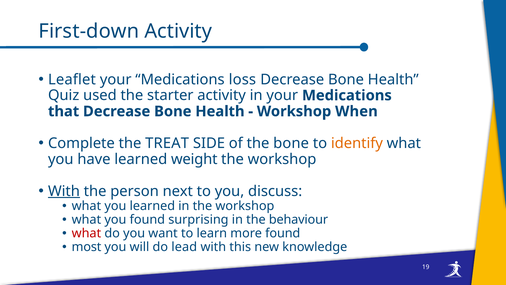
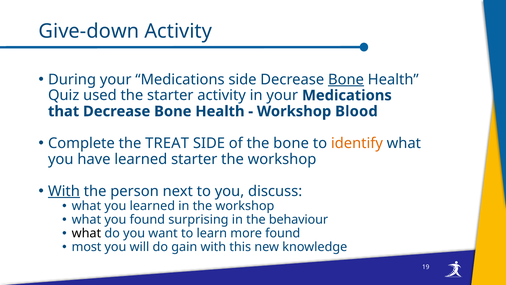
First-down: First-down -> Give-down (89, 31)
Leaflet: Leaflet -> During (72, 79)
Medications loss: loss -> side (242, 79)
Bone underline: none -> present (346, 79)
When: When -> Blood (356, 111)
learned weight: weight -> starter (194, 159)
what colour: red -> black (86, 233)
lead: lead -> gain (184, 247)
